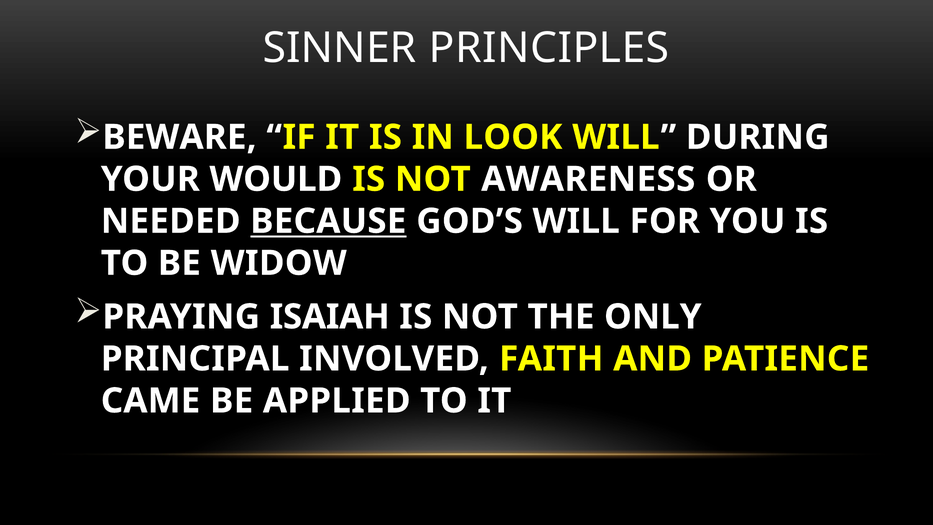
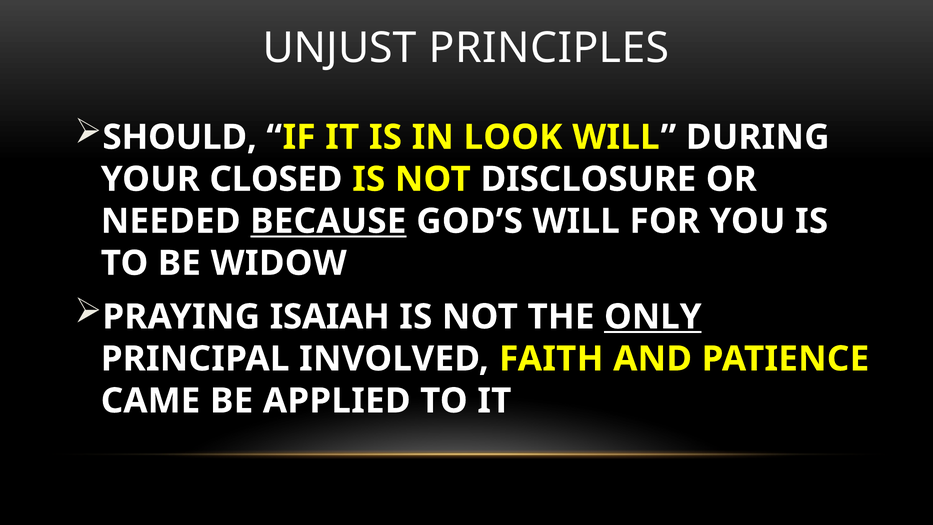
SINNER: SINNER -> UNJUST (340, 48)
BEWARE: BEWARE -> SHOULD (180, 137)
WOULD: WOULD -> CLOSED (276, 179)
AWARENESS: AWARENESS -> DISCLOSURE (588, 179)
ONLY underline: none -> present (653, 317)
